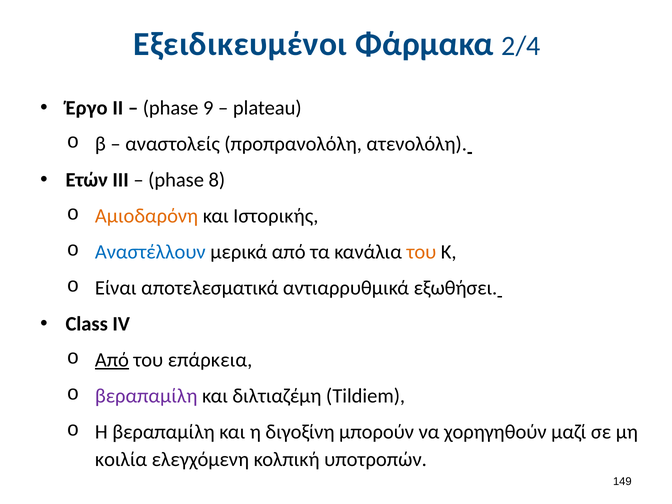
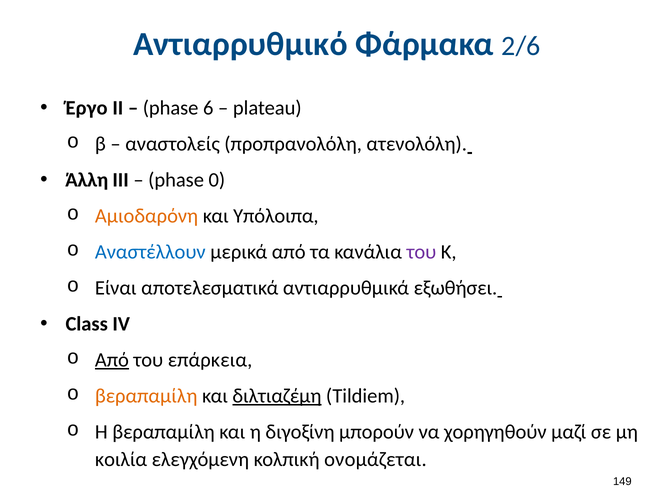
Εξειδικευμένοι: Εξειδικευμένοι -> Αντιαρρυθμικό (240, 44)
2/4: 2/4 -> 2/6 (521, 46)
9: 9 -> 6 (208, 108)
Ετών: Ετών -> Άλλη (87, 180)
8: 8 -> 0 (217, 180)
Ιστορικής: Ιστορικής -> Υπόλοιπα (276, 216)
του colour: orange -> purple (421, 252)
βεραπαμίλη colour: purple -> orange (146, 396)
διλτιαζέμη underline: none -> present (277, 396)
υποτροπών: υποτροπών -> ονομάζεται (375, 459)
